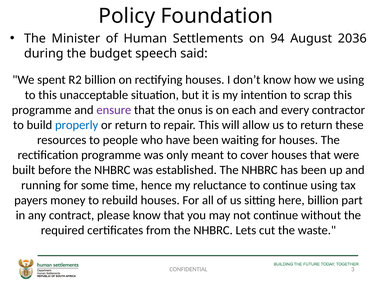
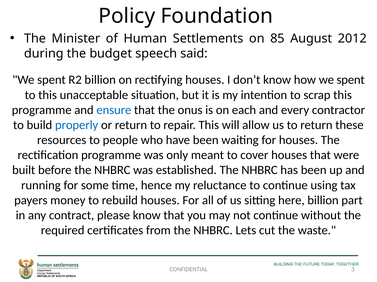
94: 94 -> 85 (277, 39)
2036: 2036 -> 2012 (352, 39)
how we using: using -> spent (351, 80)
ensure colour: purple -> blue (114, 110)
